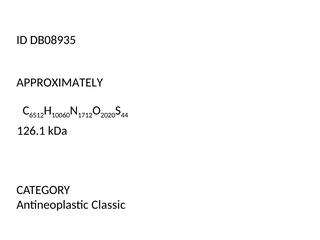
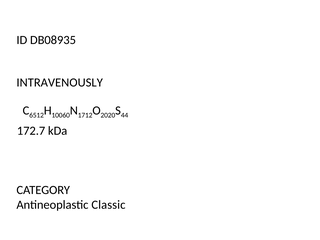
APPROXIMATELY: APPROXIMATELY -> INTRAVENOUSLY (60, 83)
126.1: 126.1 -> 172.7 (31, 131)
